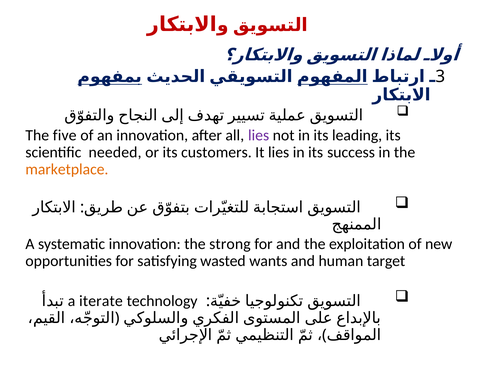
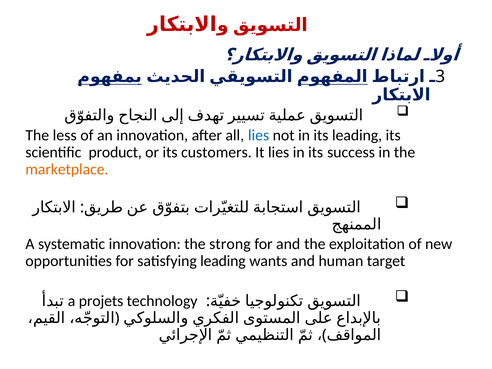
five: five -> less (65, 135)
lies colour: purple -> blue (259, 135)
needed: needed -> product (115, 152)
satisfying wasted: wasted -> leading (223, 261)
iterate: iterate -> projets (101, 301)
